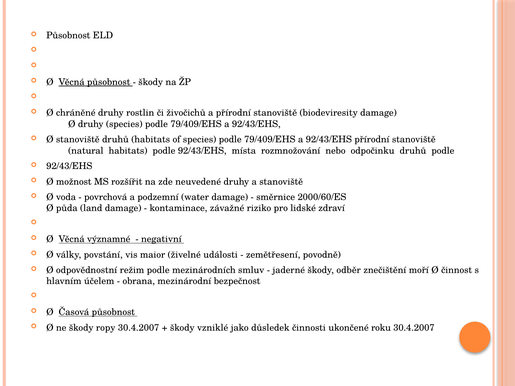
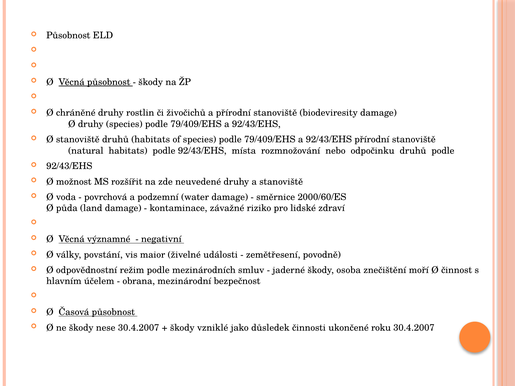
odběr: odběr -> osoba (349, 270)
ropy: ropy -> nese (106, 328)
